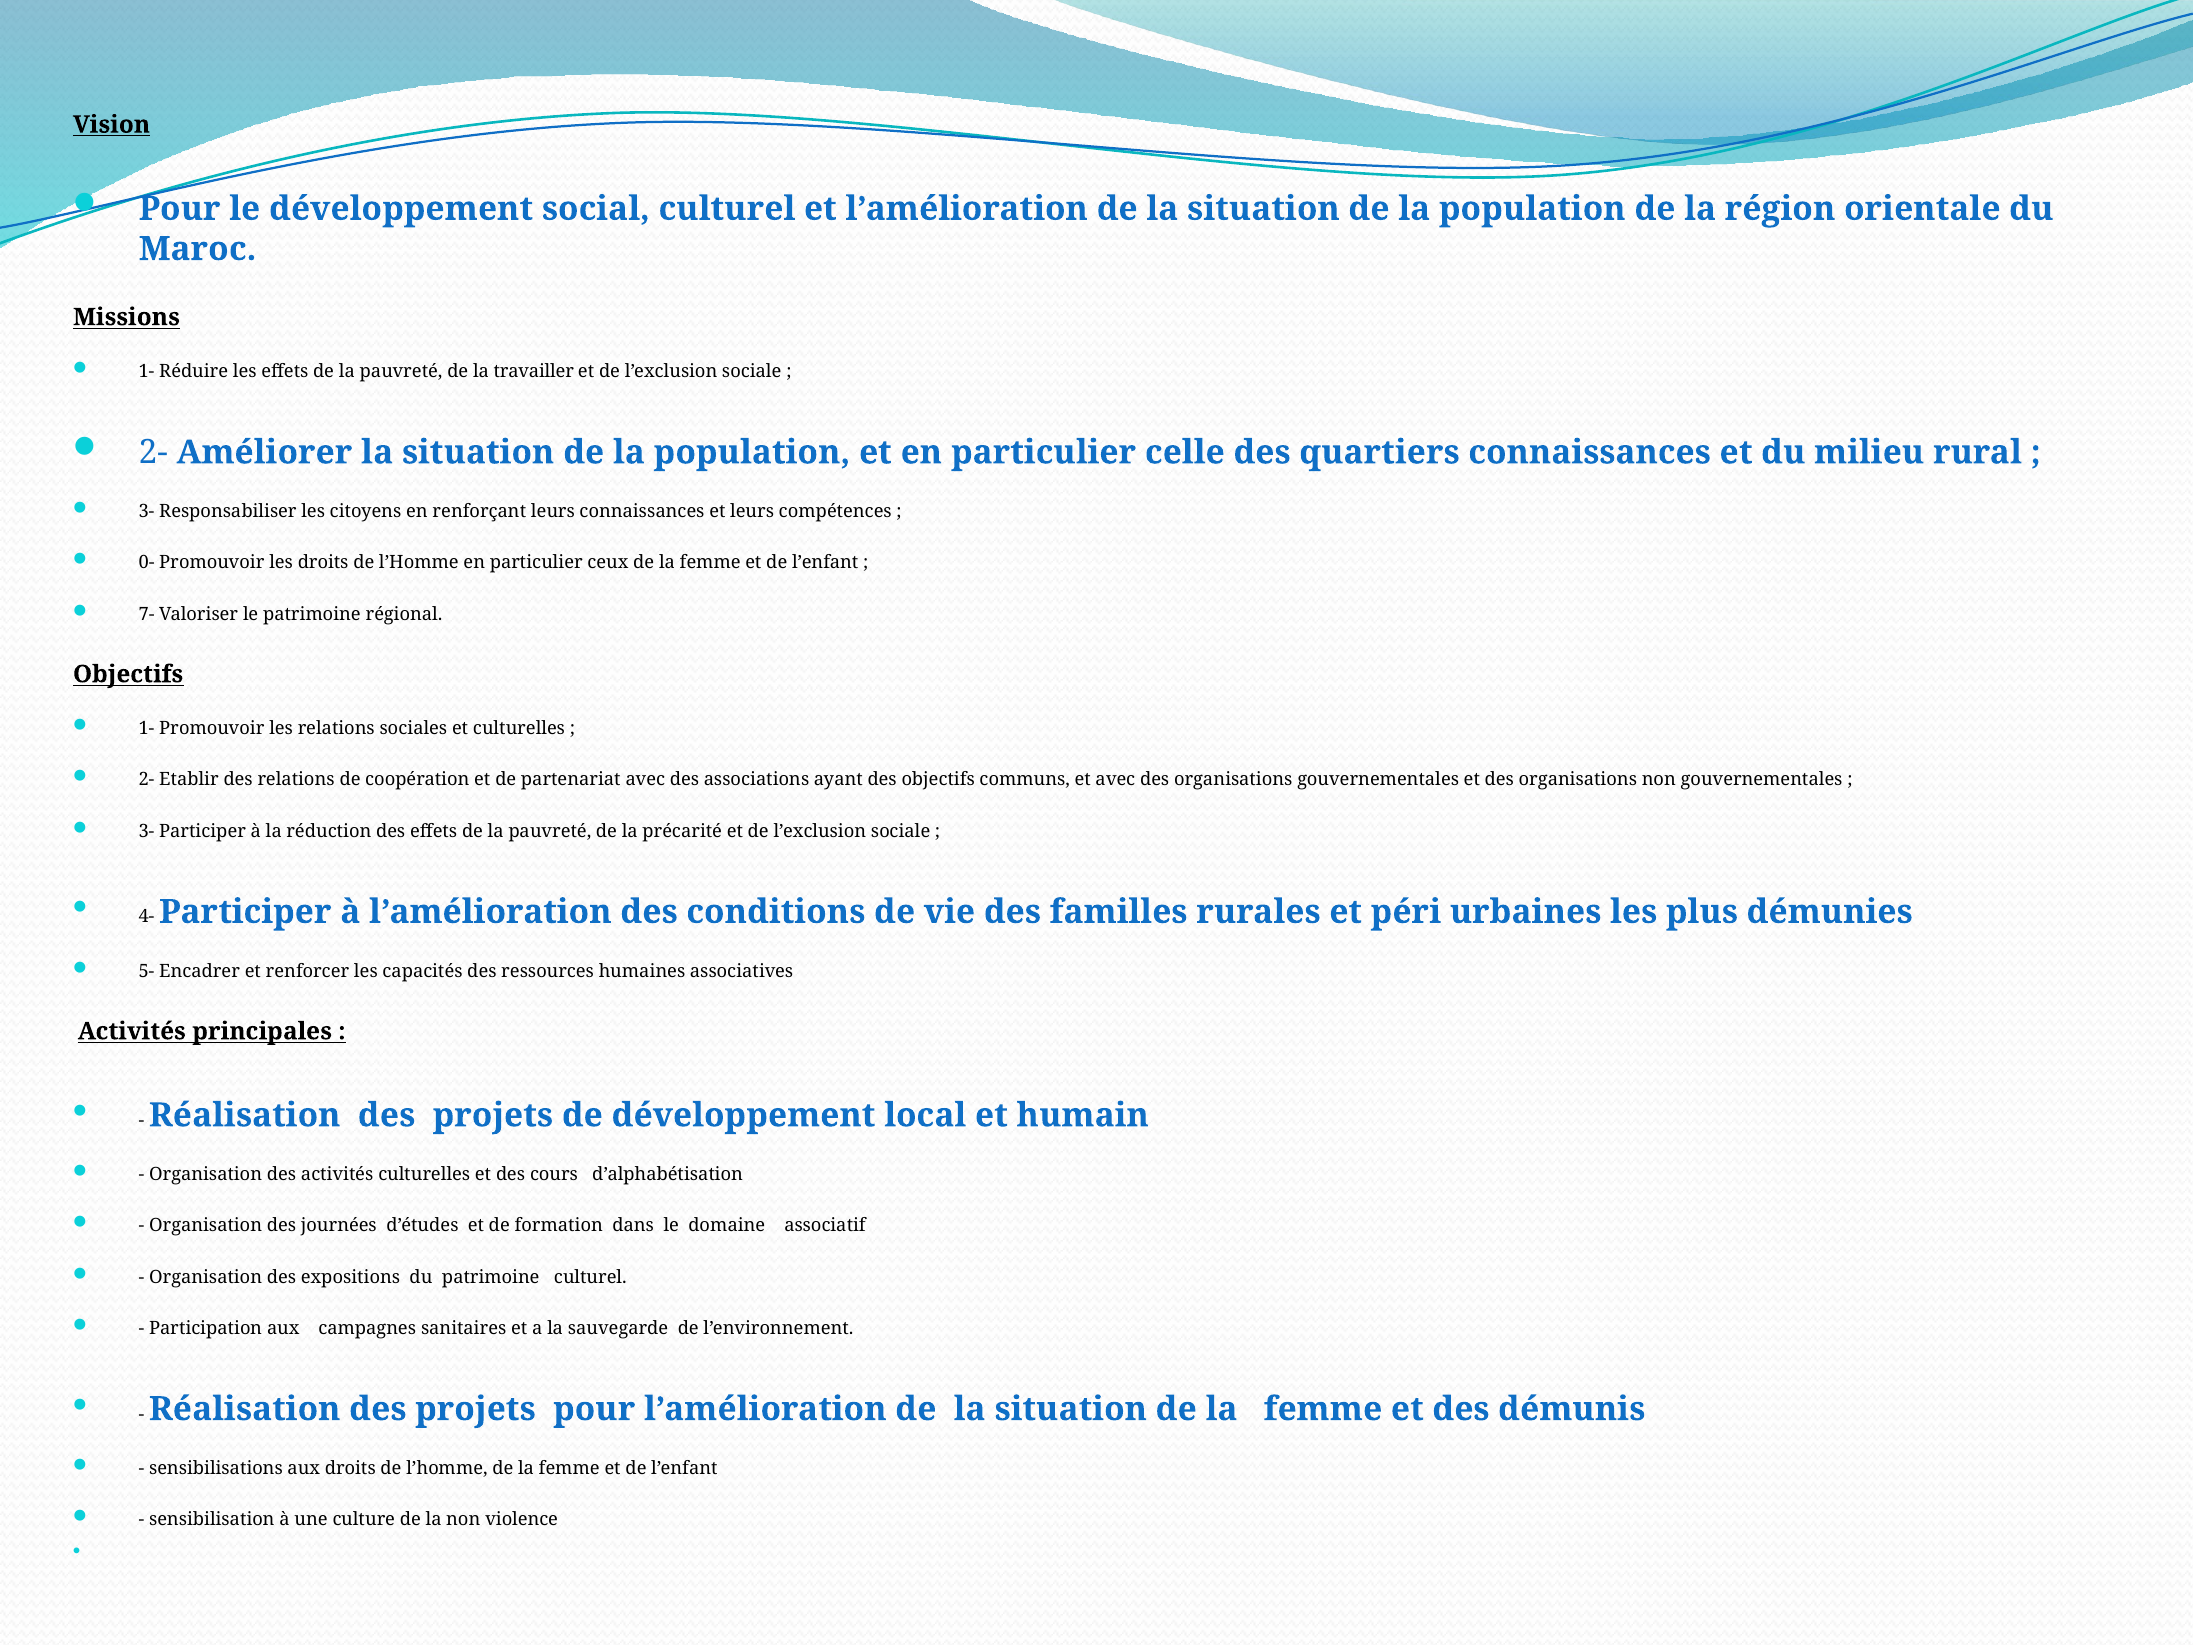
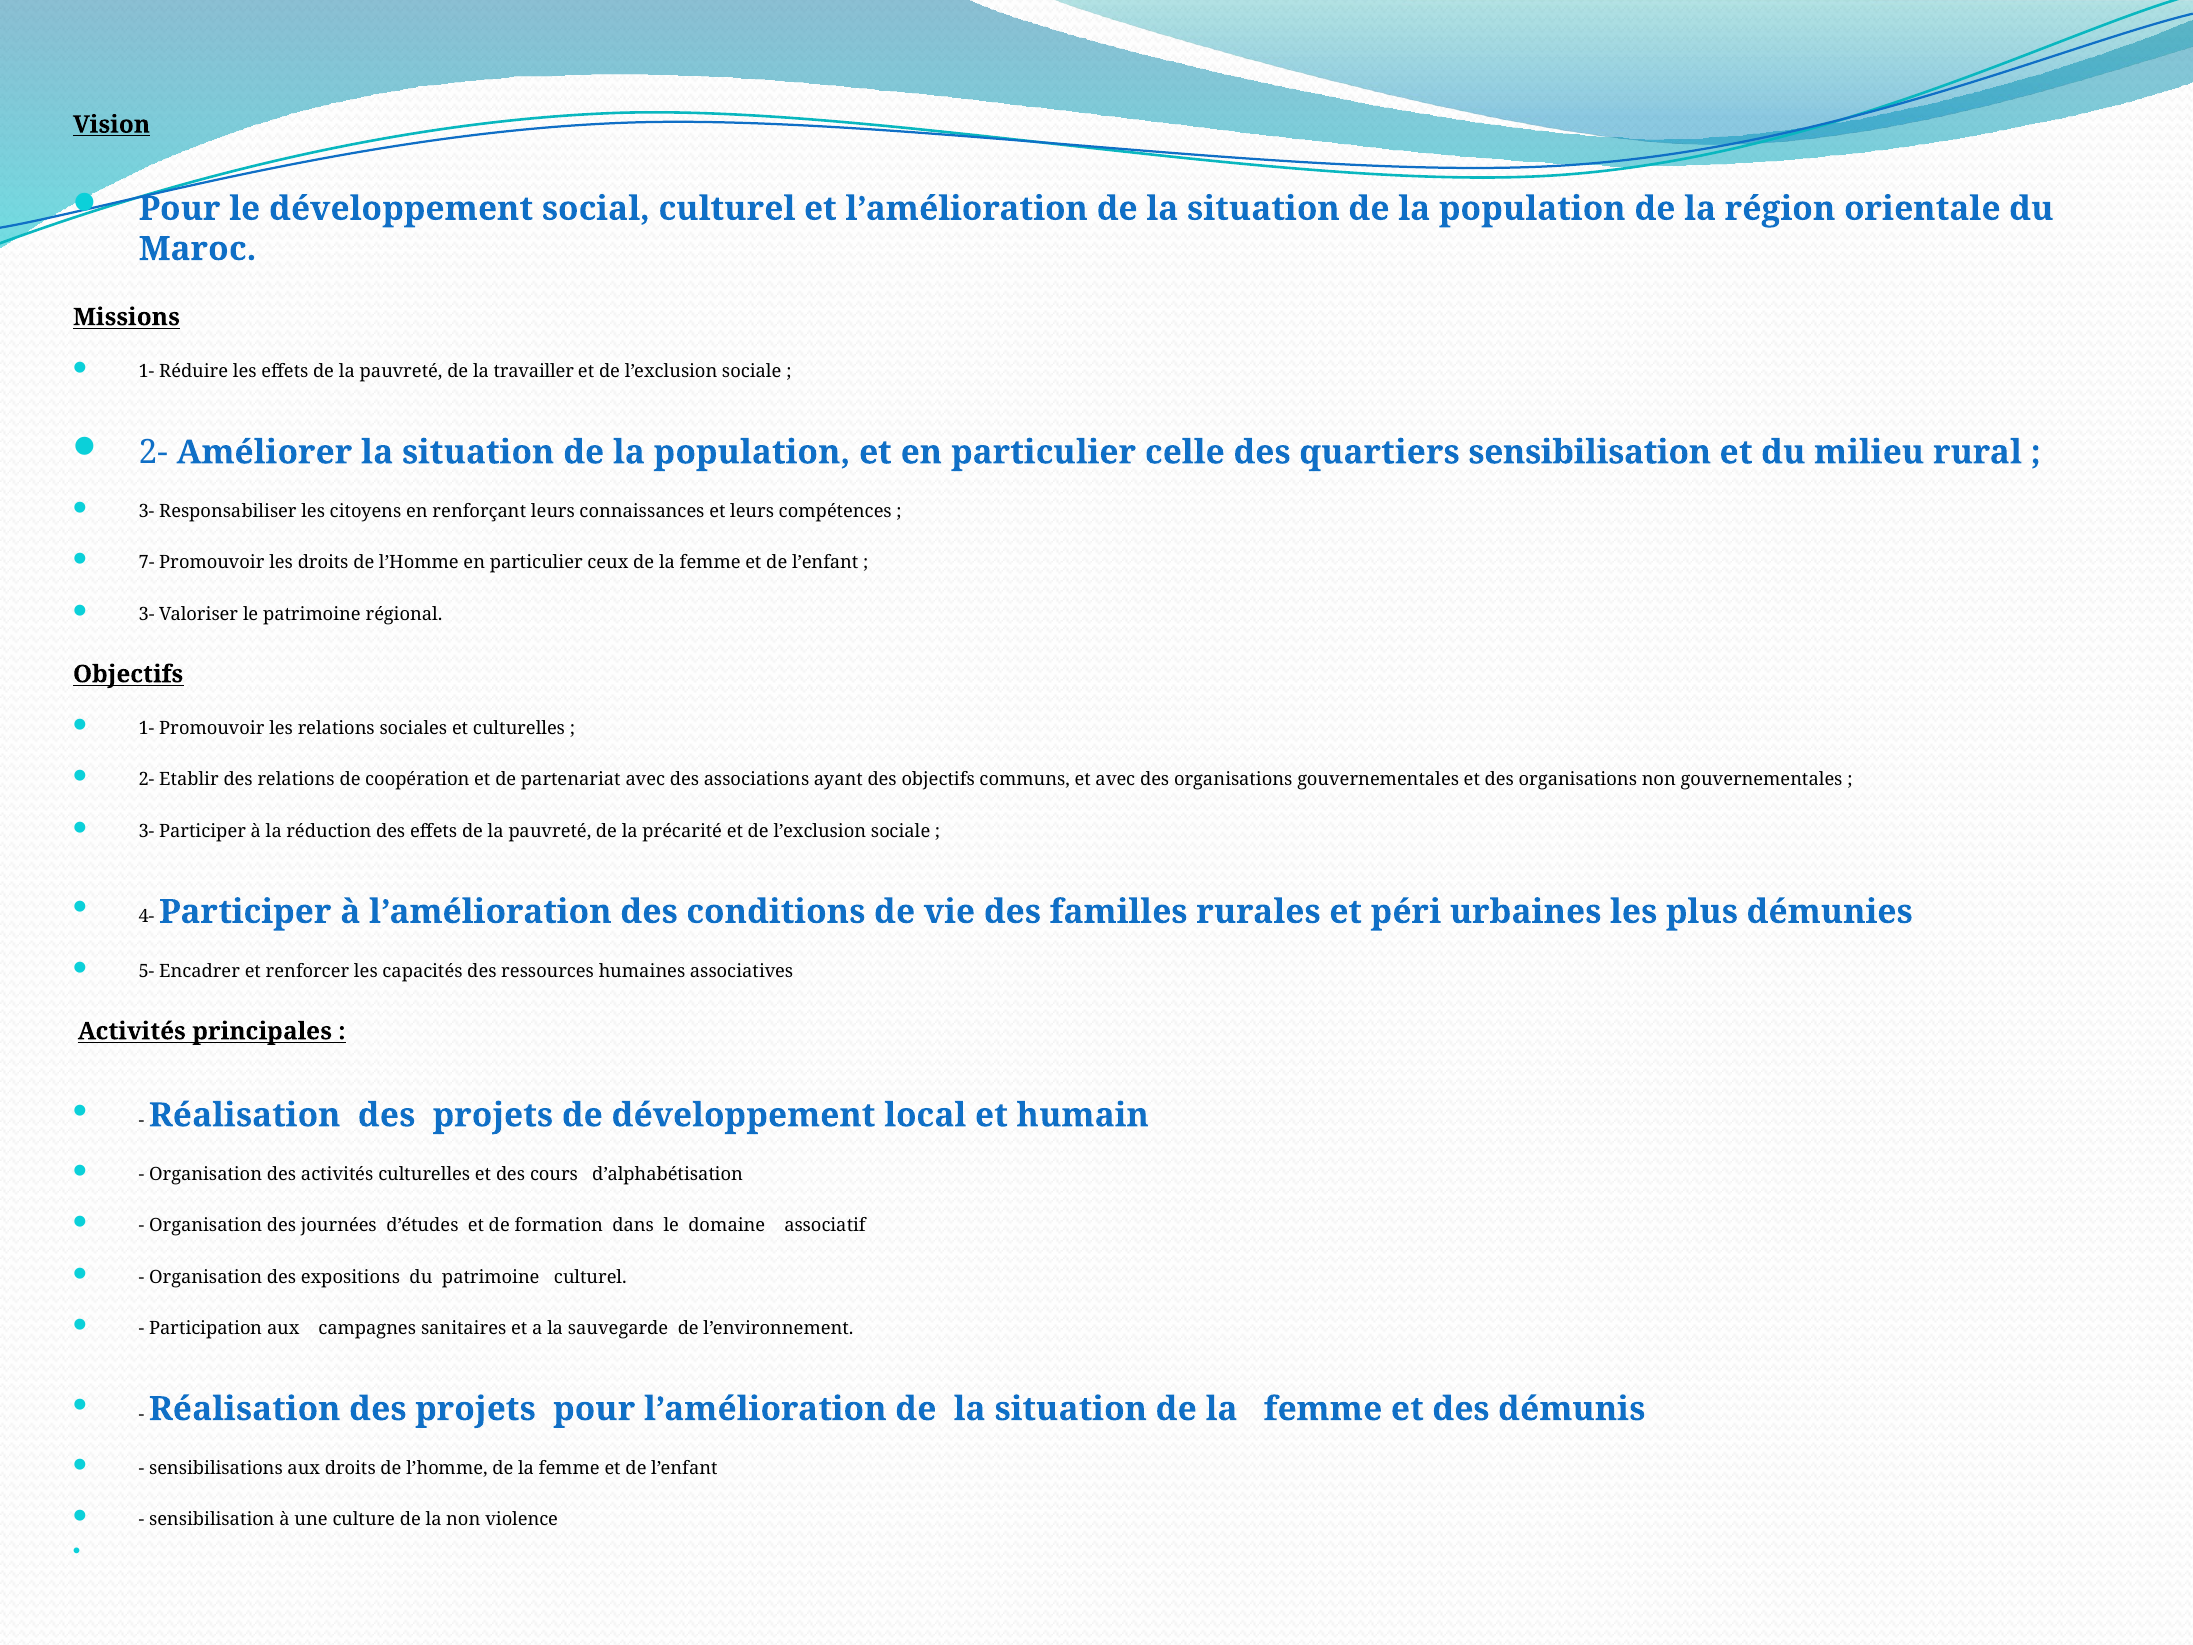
quartiers connaissances: connaissances -> sensibilisation (1590, 452)
0-: 0- -> 7- (147, 563)
7-: 7- -> 3- (147, 614)
